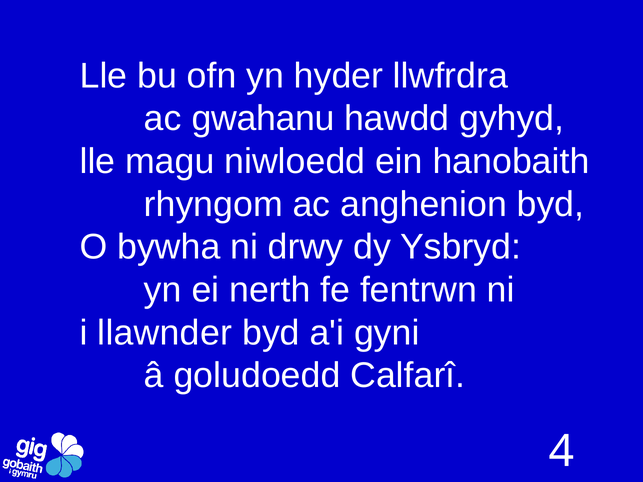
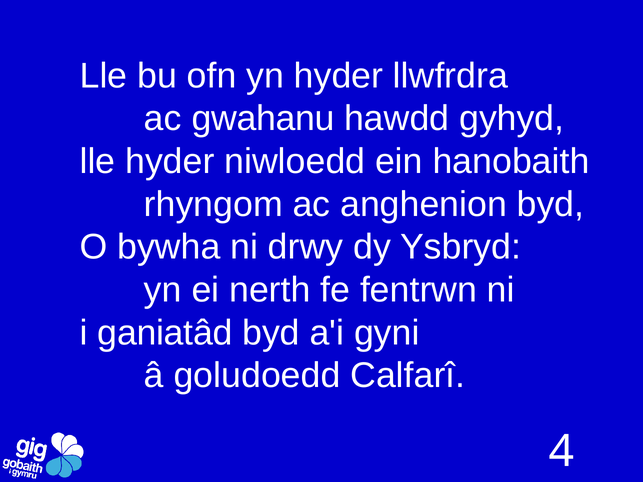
lle magu: magu -> hyder (170, 161)
llawnder: llawnder -> ganiatâd (165, 333)
